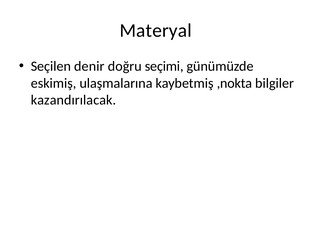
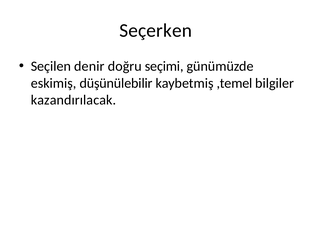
Materyal: Materyal -> Seçerken (156, 31)
ulaşmalarına: ulaşmalarına -> düşünülebilir (116, 83)
,nokta: ,nokta -> ,temel (235, 83)
